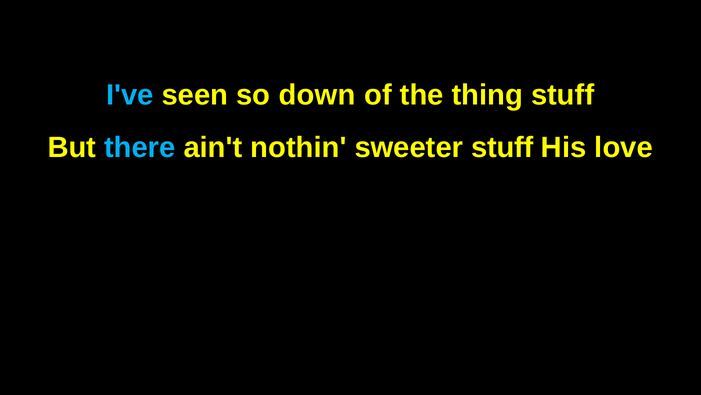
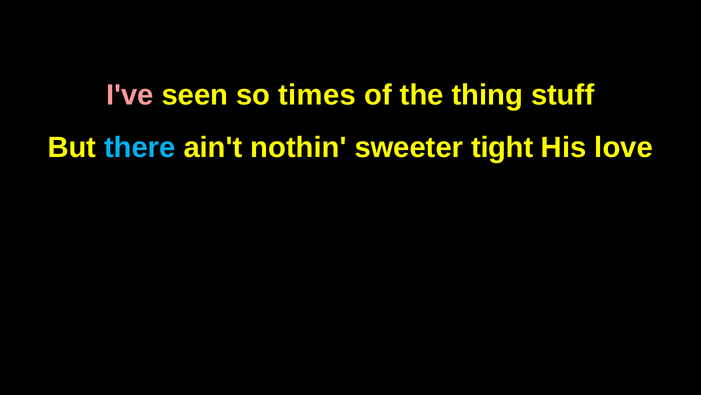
I've colour: light blue -> pink (130, 95)
down: down -> times (317, 95)
sweeter stuff: stuff -> tight (502, 147)
